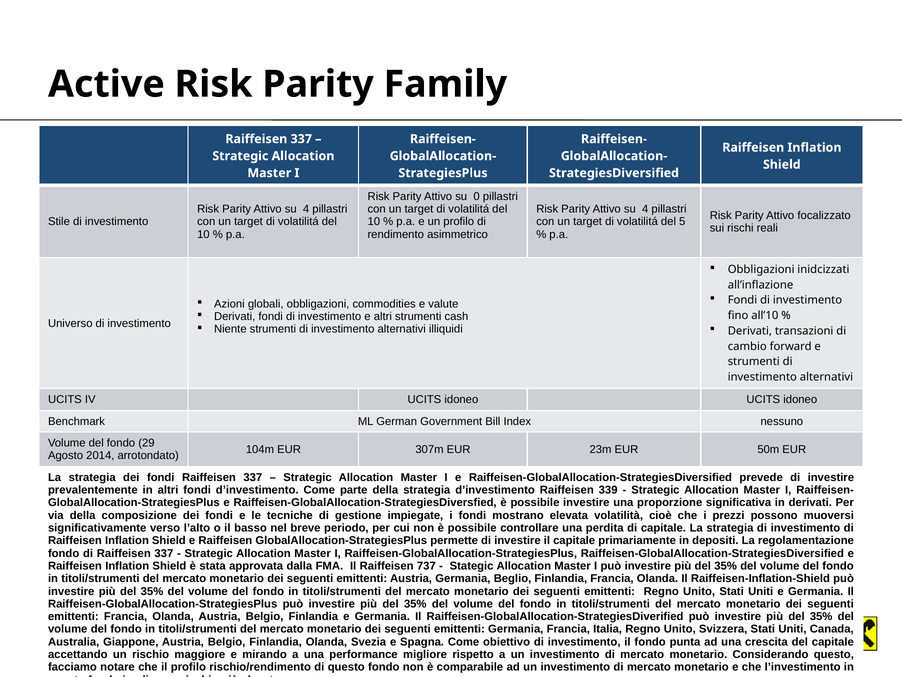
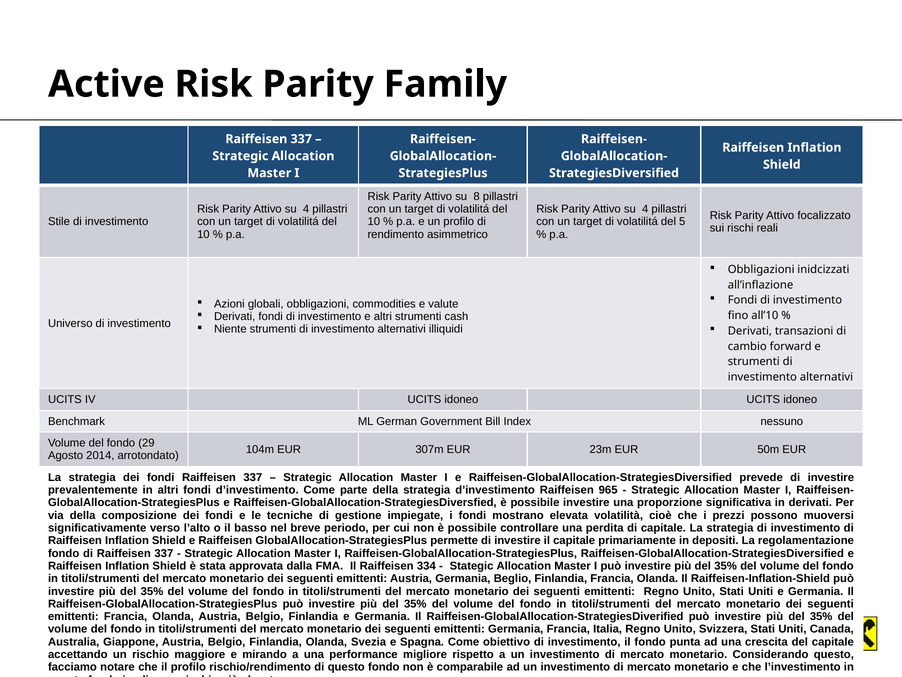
0: 0 -> 8 (477, 196)
339: 339 -> 965 (608, 490)
737: 737 -> 334 (426, 566)
